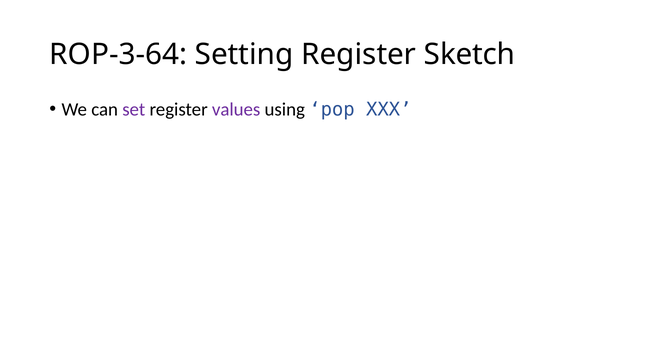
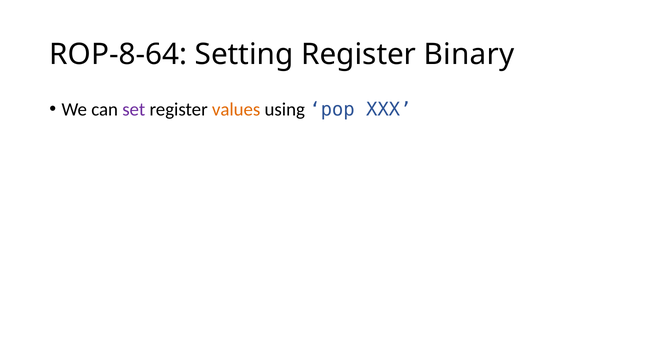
ROP-3-64: ROP-3-64 -> ROP-8-64 (118, 54)
Sketch: Sketch -> Binary (469, 54)
values colour: purple -> orange (236, 110)
